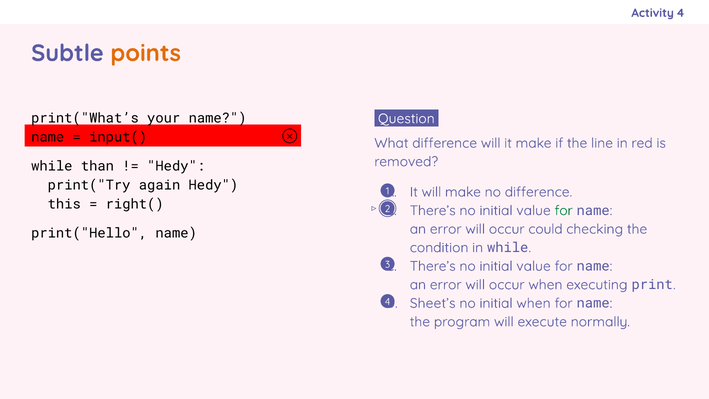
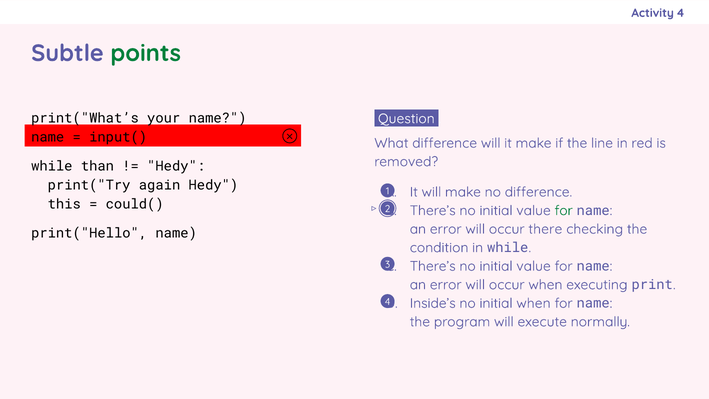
points colour: orange -> green (146, 53)
right(: right( -> could( (135, 204)
could: could -> there (545, 229)
Sheet’s: Sheet’s -> Inside’s (433, 303)
